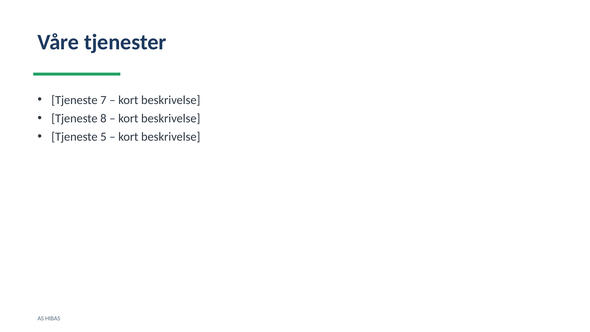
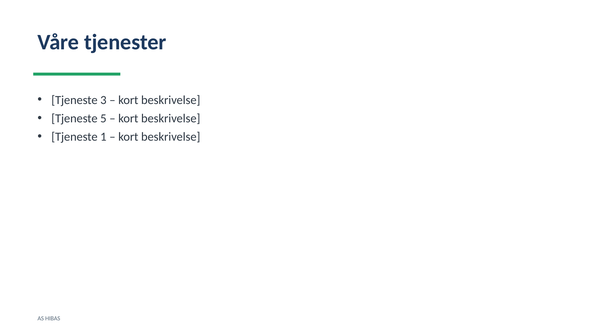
7: 7 -> 3 (103, 100)
8: 8 -> 5 (103, 118)
5: 5 -> 1 (103, 137)
